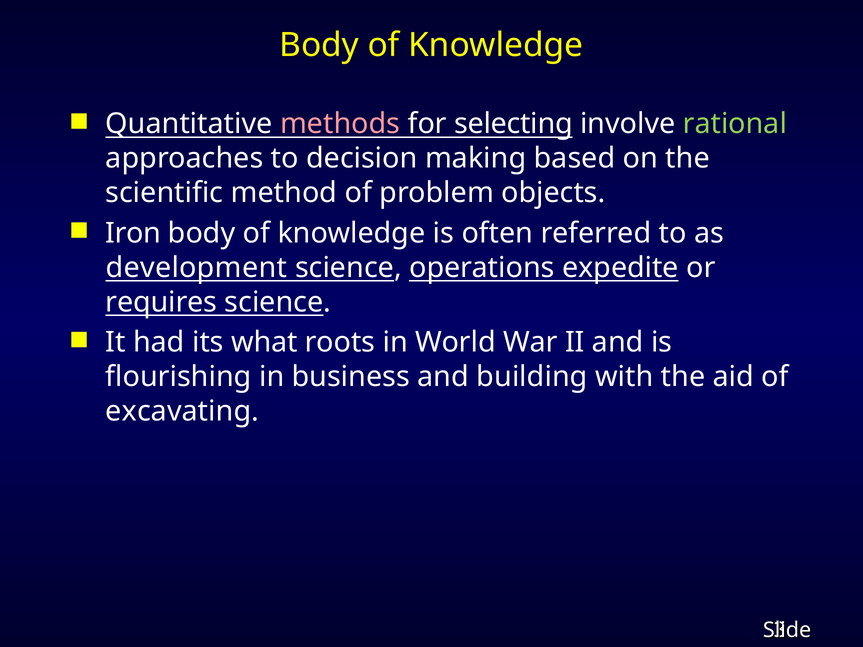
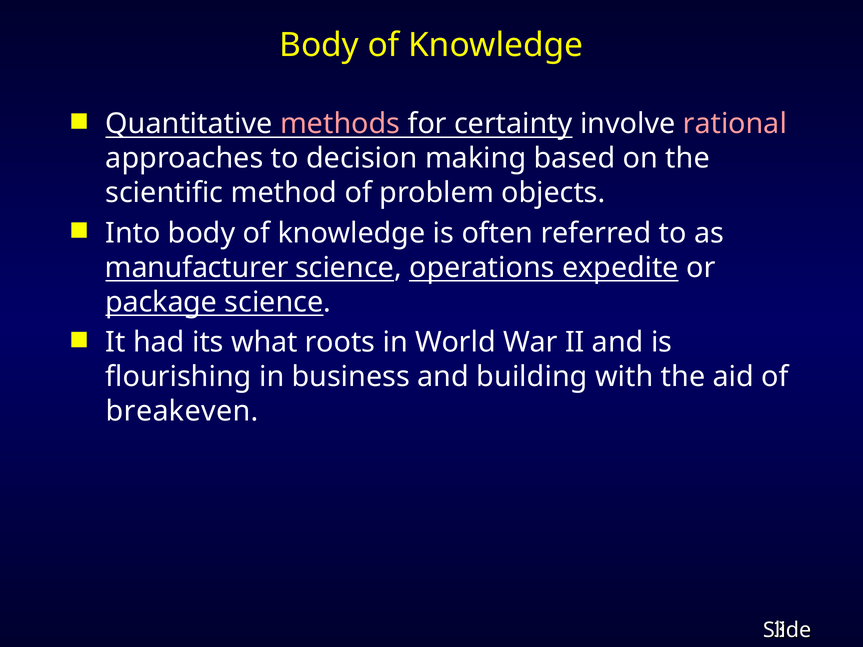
selecting: selecting -> certainty (513, 124)
rational colour: light green -> pink (735, 124)
Iron: Iron -> Into (133, 233)
development: development -> manufacturer (197, 268)
requires: requires -> package (161, 302)
excavating: excavating -> breakeven (182, 412)
